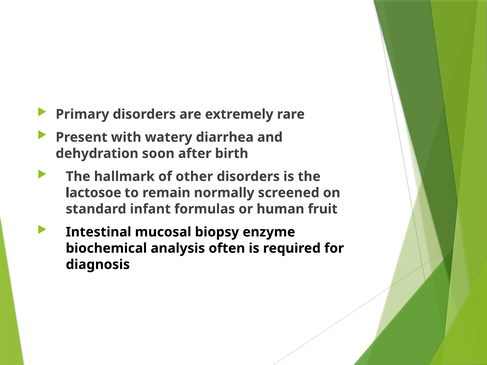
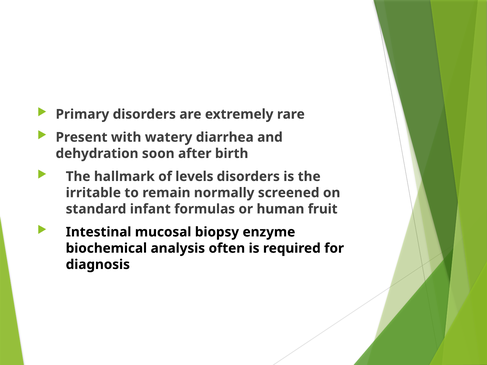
other: other -> levels (194, 177)
lactosoe: lactosoe -> irritable (93, 193)
